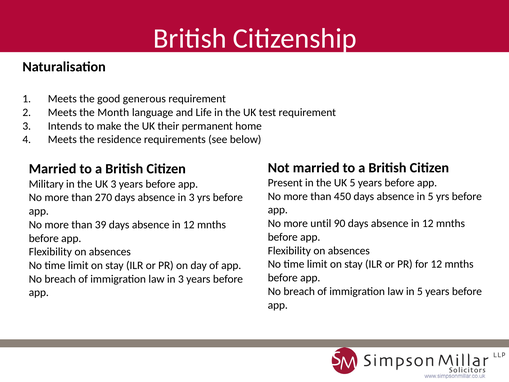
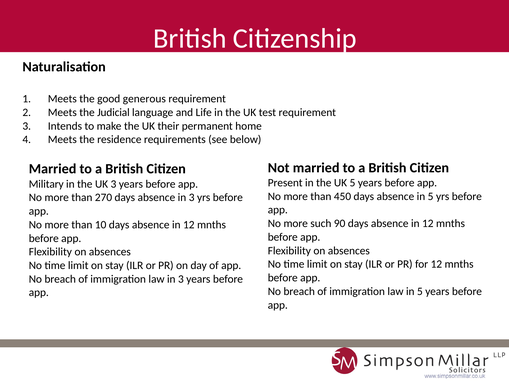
Month: Month -> Judicial (113, 112)
until: until -> such (321, 223)
39: 39 -> 10 (101, 225)
